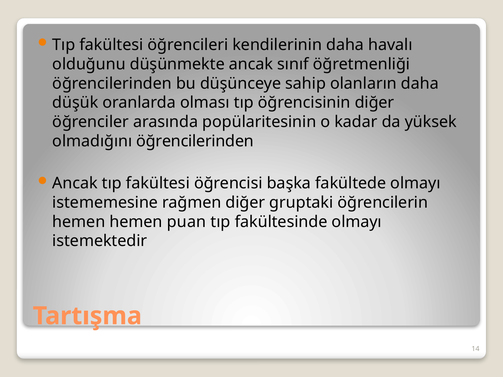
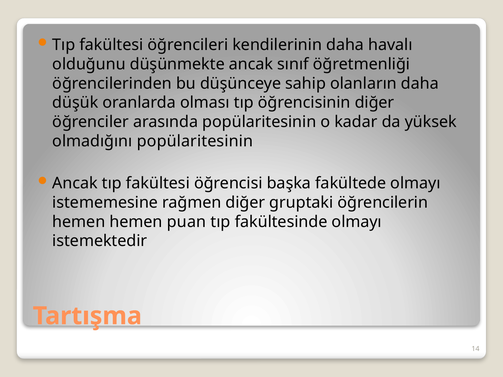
olmadığını öğrencilerinden: öğrencilerinden -> popülaritesinin (195, 141)
